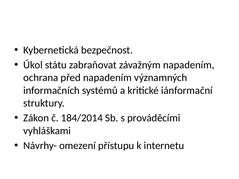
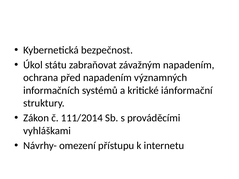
184/2014: 184/2014 -> 111/2014 (82, 118)
